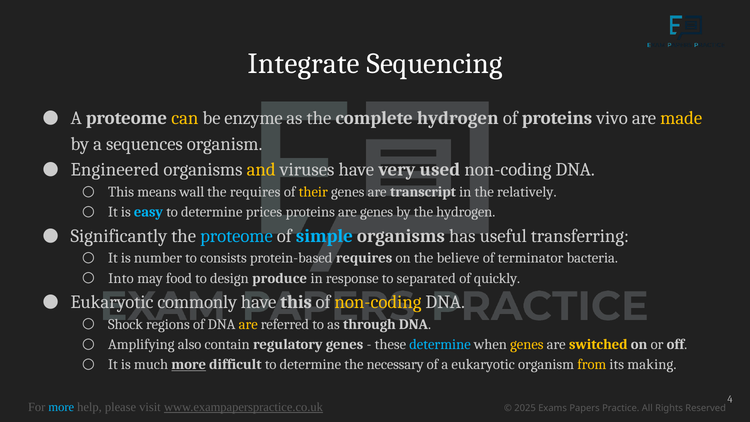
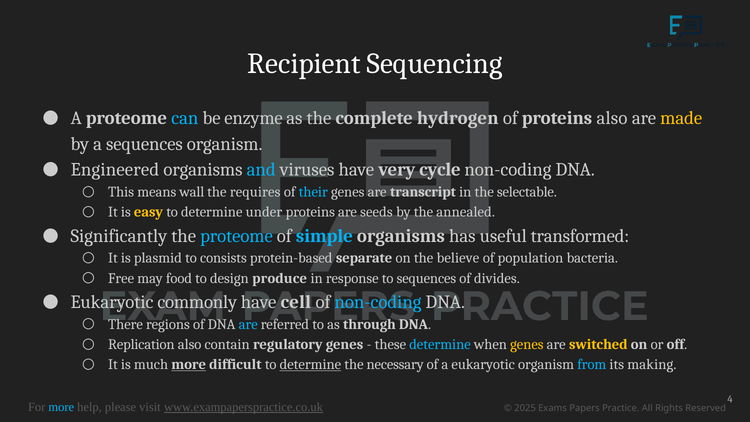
Integrate: Integrate -> Recipient (304, 64)
can colour: yellow -> light blue (185, 118)
proteins vivo: vivo -> also (612, 118)
and colour: yellow -> light blue (261, 170)
used: used -> cycle (440, 170)
their colour: yellow -> light blue (313, 192)
relatively: relatively -> selectable (527, 192)
easy colour: light blue -> yellow (148, 212)
prices: prices -> under (264, 212)
are genes: genes -> seeds (376, 212)
the hydrogen: hydrogen -> annealed (466, 212)
transferring: transferring -> transformed (580, 236)
number: number -> plasmid (158, 258)
protein-based requires: requires -> separate (364, 258)
terminator: terminator -> population (531, 258)
Into: Into -> Free (121, 278)
to separated: separated -> sequences (426, 278)
quickly: quickly -> divides (497, 278)
have this: this -> cell (296, 302)
non-coding colour: yellow -> light blue (378, 302)
Shock: Shock -> There (125, 324)
are colour: yellow -> light blue (248, 324)
Amplifying: Amplifying -> Replication (141, 344)
determine underline: none -> present (310, 364)
from colour: yellow -> light blue (592, 364)
